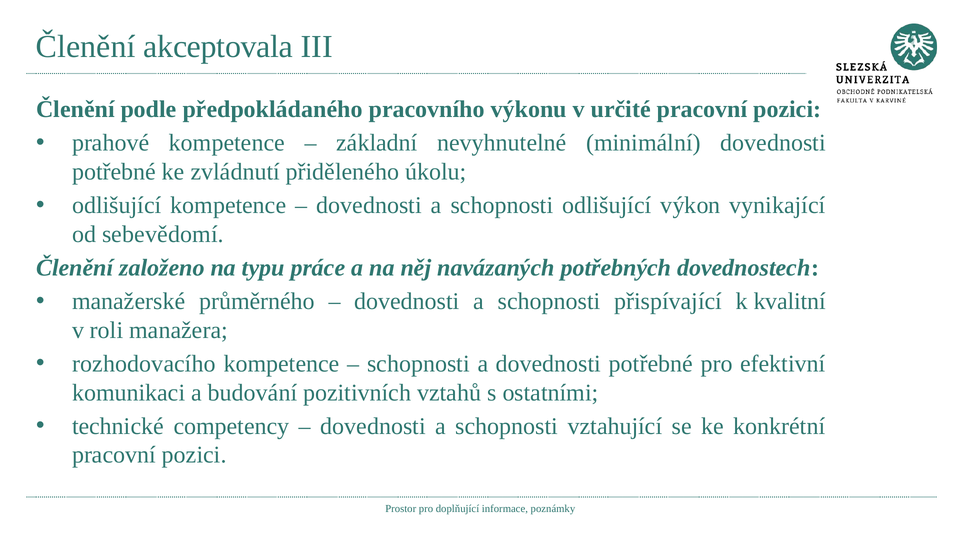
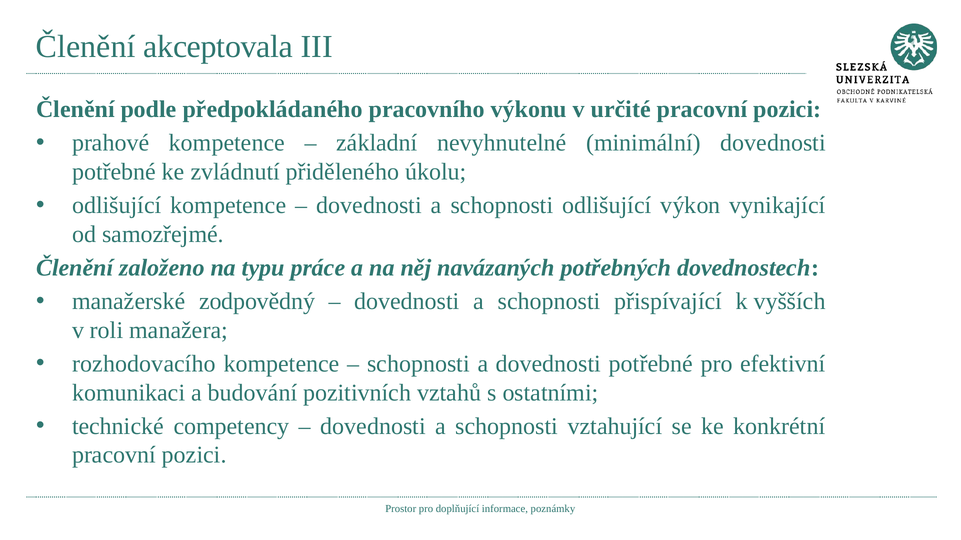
sebevědomí: sebevědomí -> samozřejmé (163, 234)
průměrného: průměrného -> zodpovědný (257, 302)
kvalitní: kvalitní -> vyšších (790, 302)
